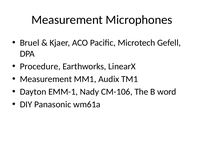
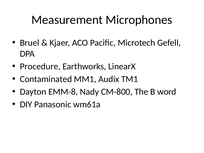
Measurement: Measurement -> Contaminated (46, 79)
EMM-1: EMM-1 -> EMM-8 (63, 92)
CM-106: CM-106 -> CM-800 (117, 92)
